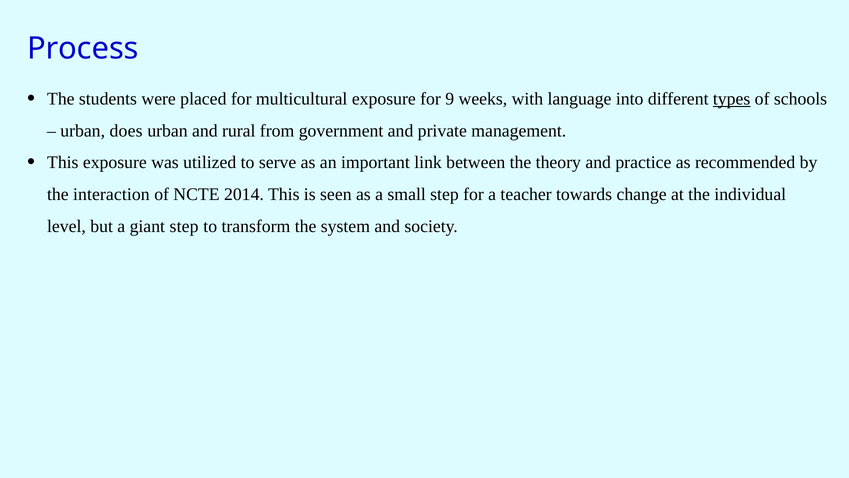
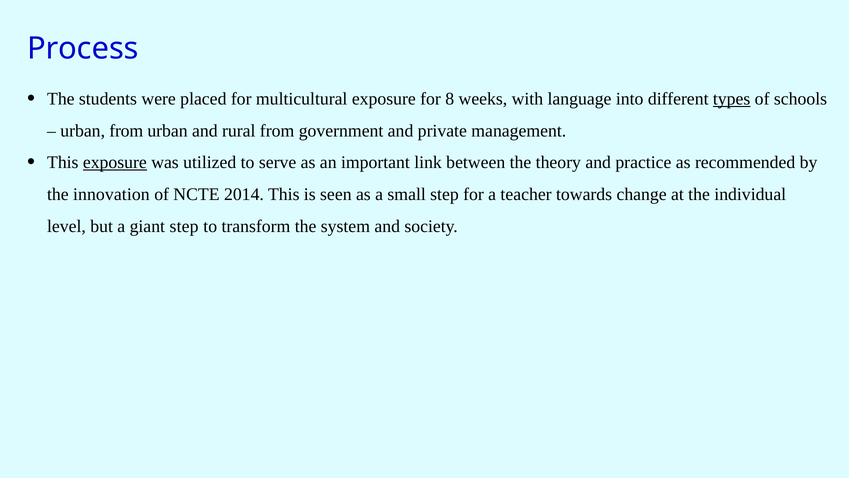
9: 9 -> 8 (450, 99)
urban does: does -> from (126, 131)
exposure underline: none -> present (115, 162)
interaction: interaction -> innovation (111, 194)
